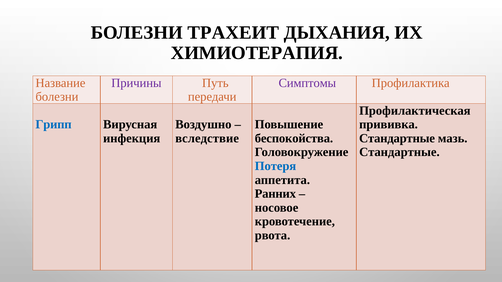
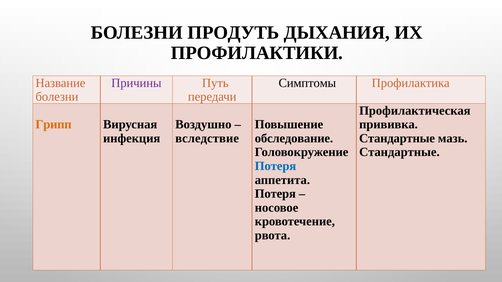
ТРАХЕИТ: ТРАХЕИТ -> ПРОДУТЬ (233, 33)
ХИМИОТЕРАПИЯ: ХИМИОТЕРАПИЯ -> ПРОФИЛАКТИКИ (257, 53)
Симптомы colour: purple -> black (307, 83)
Грипп colour: blue -> orange (54, 125)
беспокойства: беспокойства -> обследование (294, 139)
Ранних: Ранних -> Потеря (275, 194)
